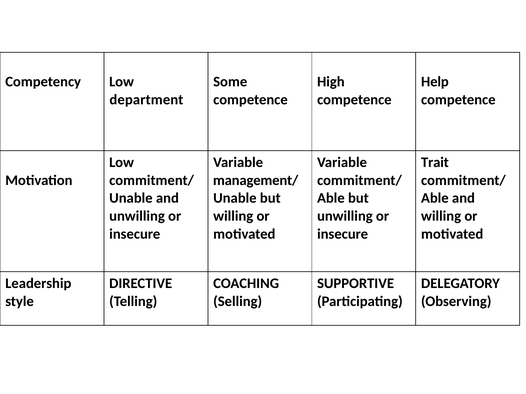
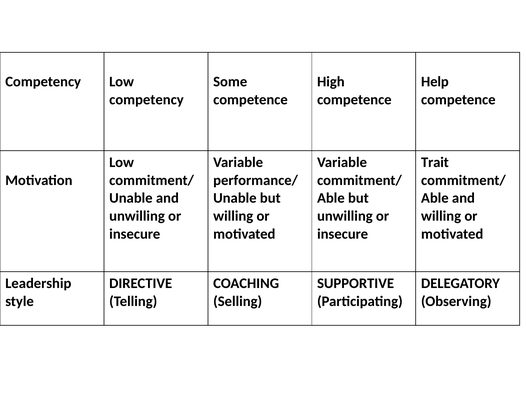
department: department -> competency (146, 100)
management/: management/ -> performance/ (256, 181)
